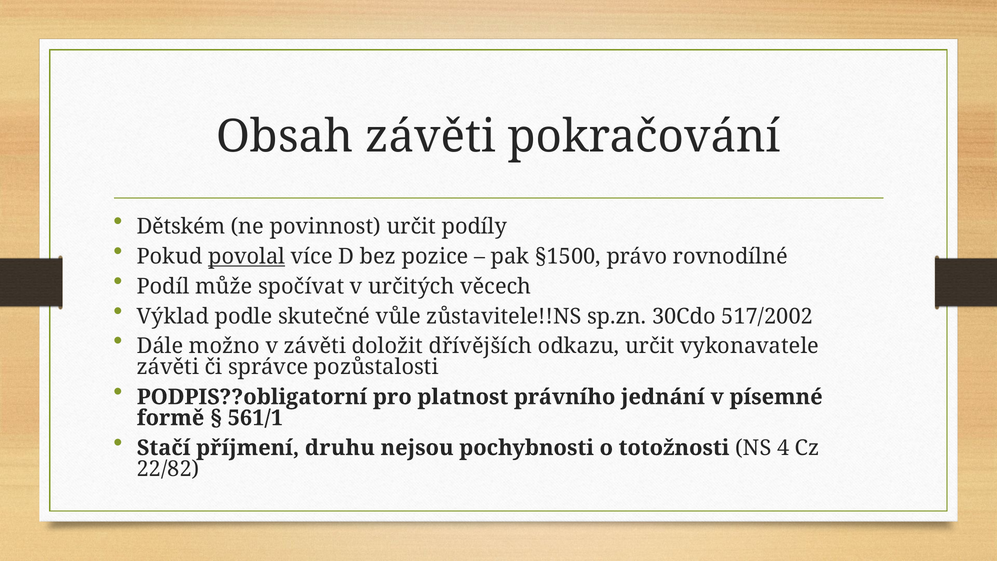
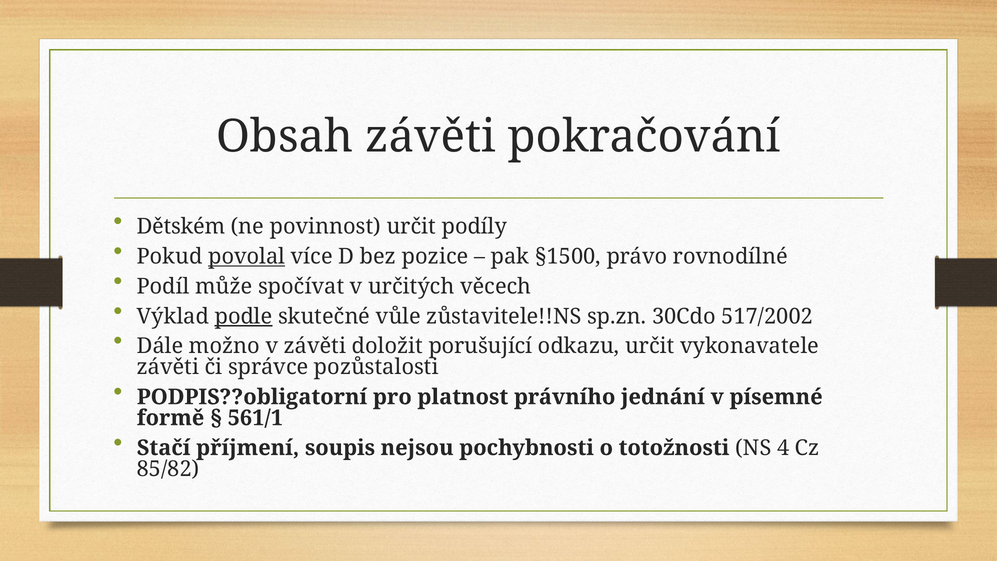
podle underline: none -> present (244, 316)
dřívějších: dřívějších -> porušující (481, 346)
druhu: druhu -> soupis (340, 448)
22/82: 22/82 -> 85/82 (168, 469)
